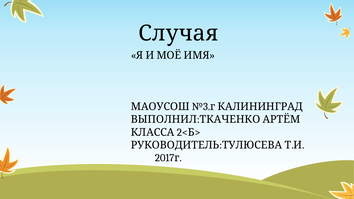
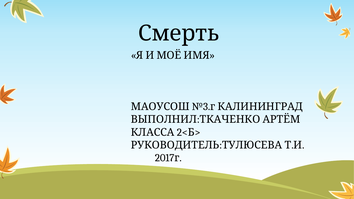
Случая: Случая -> Смерть (179, 33)
